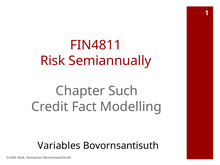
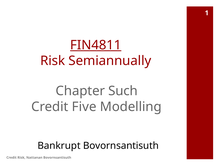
FIN4811 underline: none -> present (96, 45)
Fact: Fact -> Five (84, 107)
Variables: Variables -> Bankrupt (59, 146)
